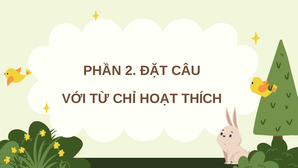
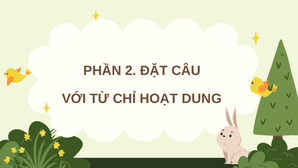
THÍCH: THÍCH -> DUNG (202, 98)
